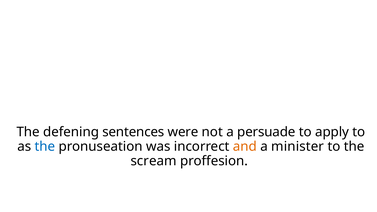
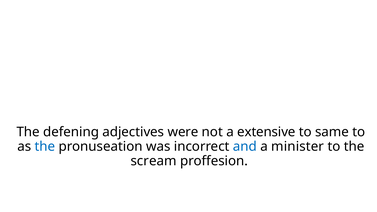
sentences: sentences -> adjectives (133, 132)
persuade: persuade -> extensive (266, 132)
apply: apply -> same (332, 132)
and colour: orange -> blue (245, 146)
